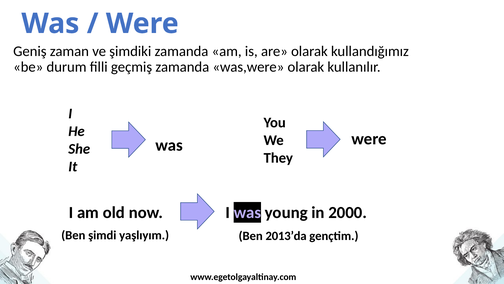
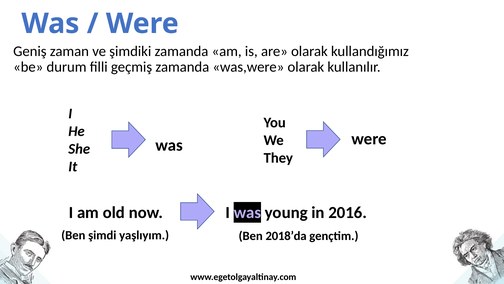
2000: 2000 -> 2016 (348, 212)
2013’da: 2013’da -> 2018’da (286, 236)
